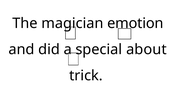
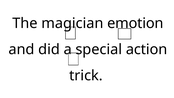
about: about -> action (147, 49)
